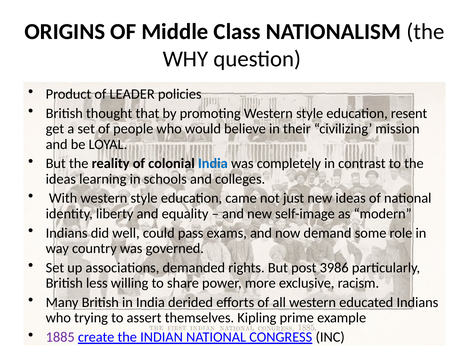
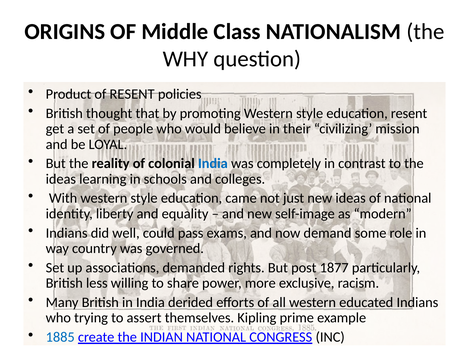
of LEADER: LEADER -> RESENT (132, 94)
3986: 3986 -> 1877 (334, 267)
1885 colour: purple -> blue (60, 337)
